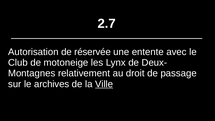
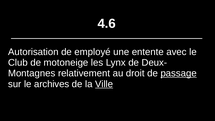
2.7: 2.7 -> 4.6 (107, 24)
réservée: réservée -> employé (93, 52)
passage underline: none -> present (179, 73)
